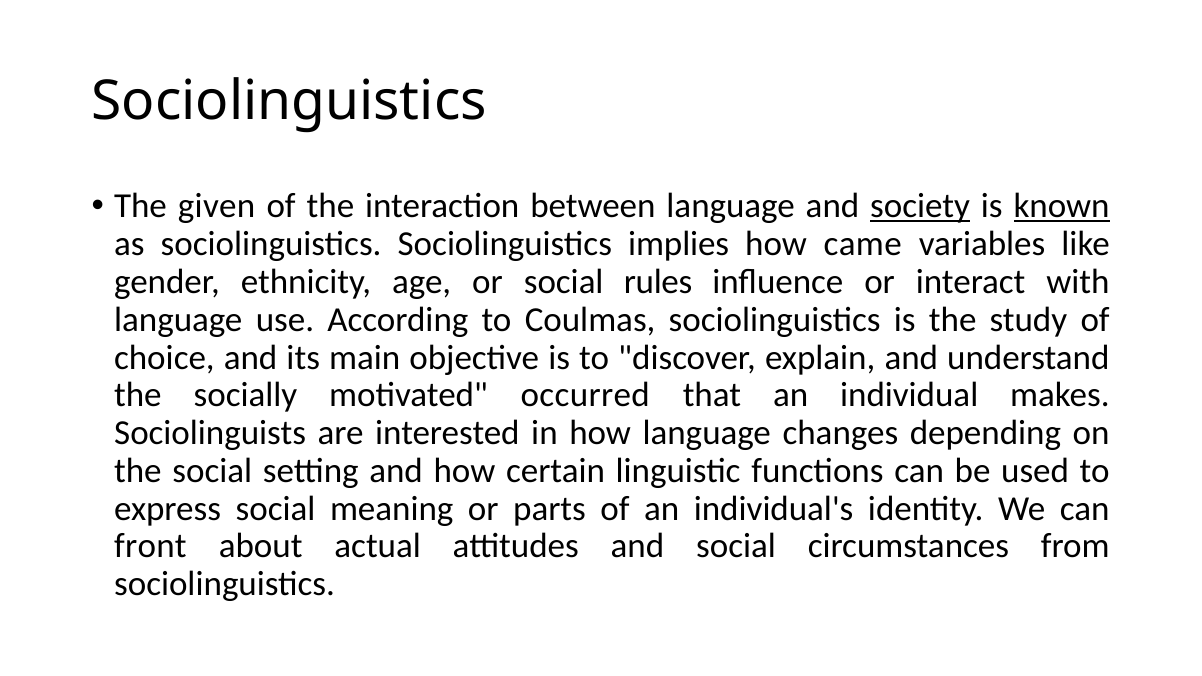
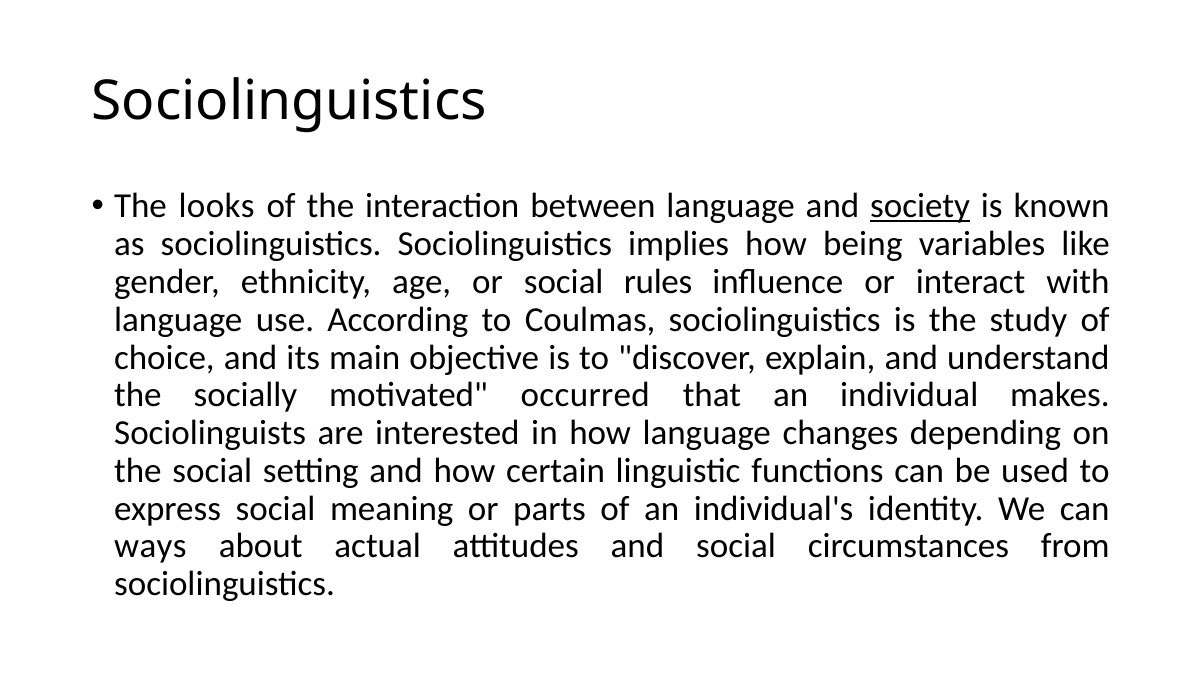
given: given -> looks (217, 206)
known underline: present -> none (1062, 206)
came: came -> being (863, 244)
front: front -> ways (150, 547)
